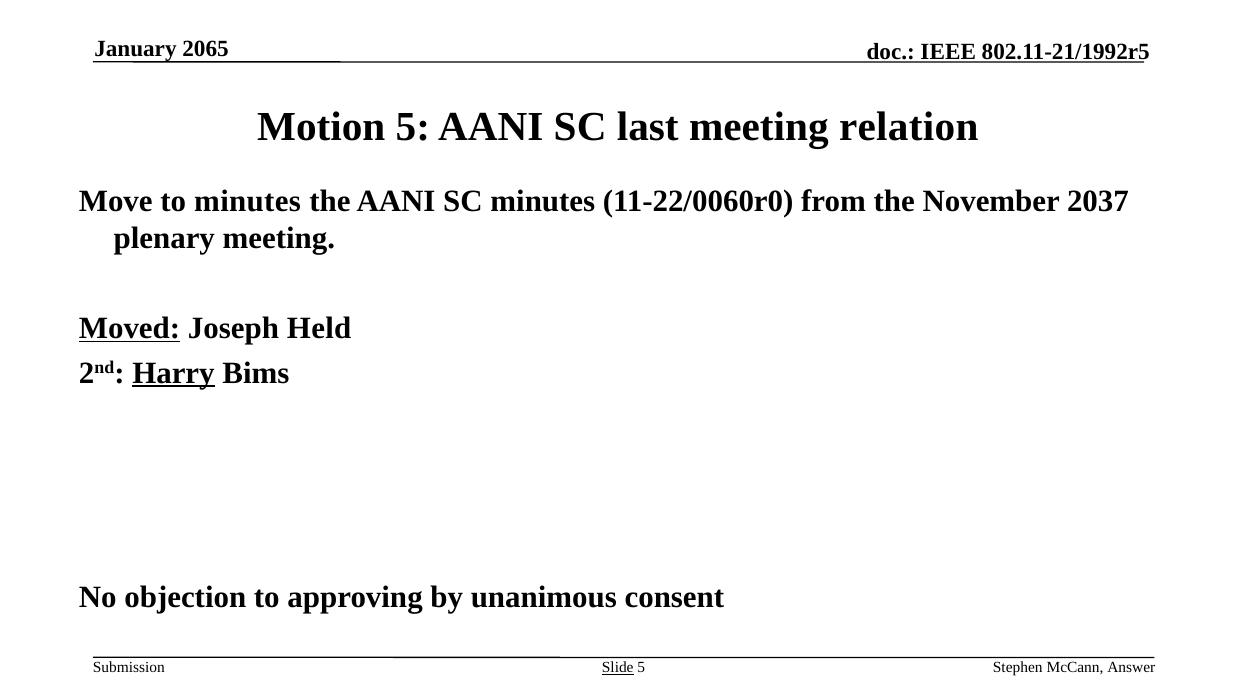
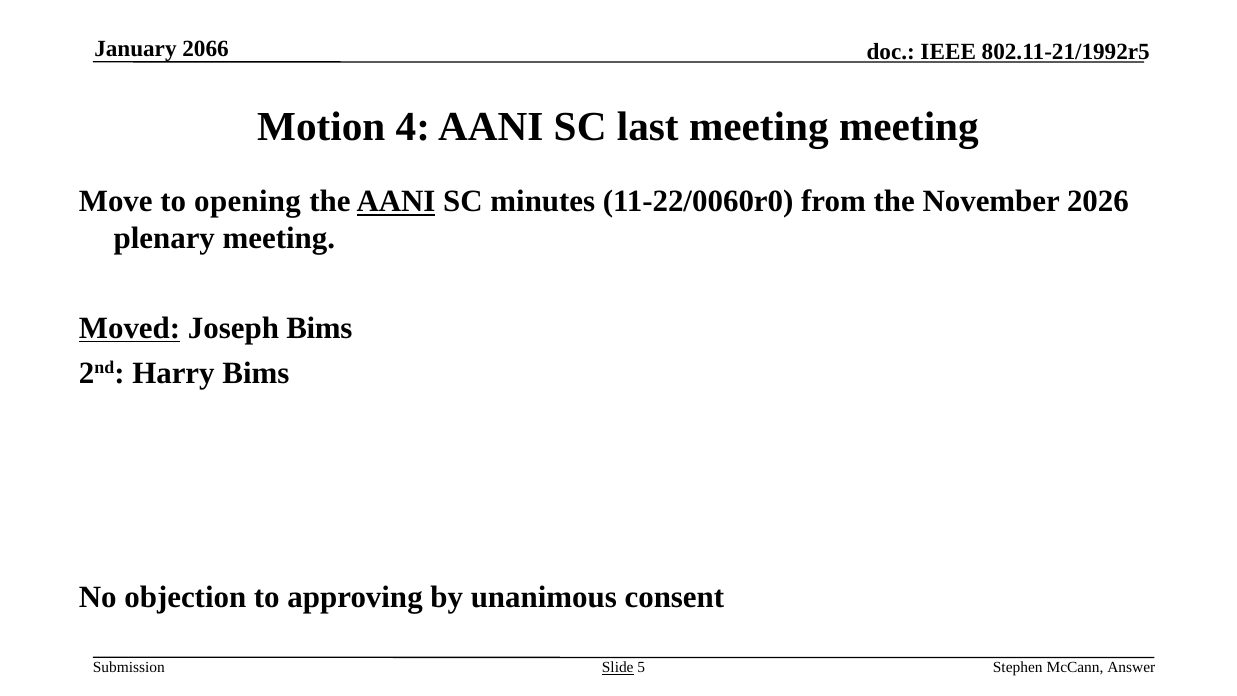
2065: 2065 -> 2066 (206, 49)
Motion 5: 5 -> 4 (413, 126)
meeting relation: relation -> meeting (909, 126)
to minutes: minutes -> opening (248, 201)
AANI underline: none -> present (396, 201)
2037: 2037 -> 2026 (1098, 201)
Joseph Held: Held -> Bims (319, 328)
Harry underline: present -> none (173, 373)
